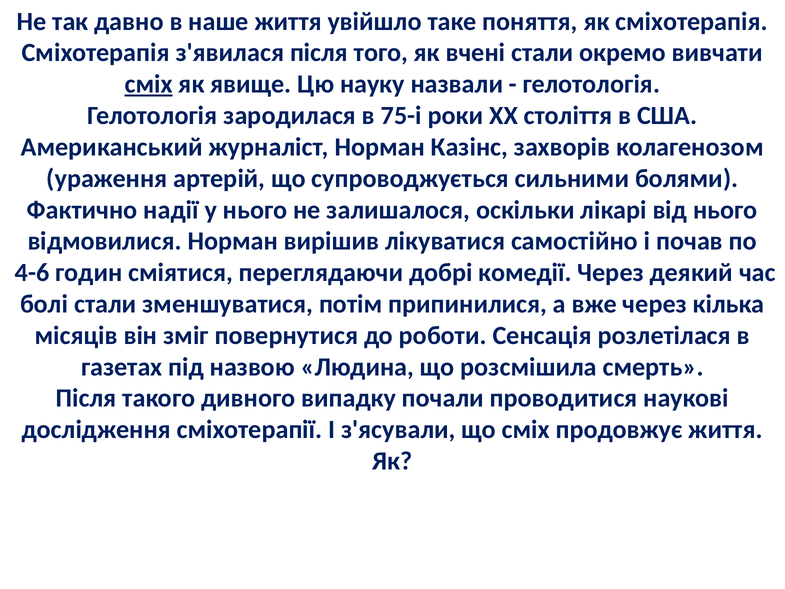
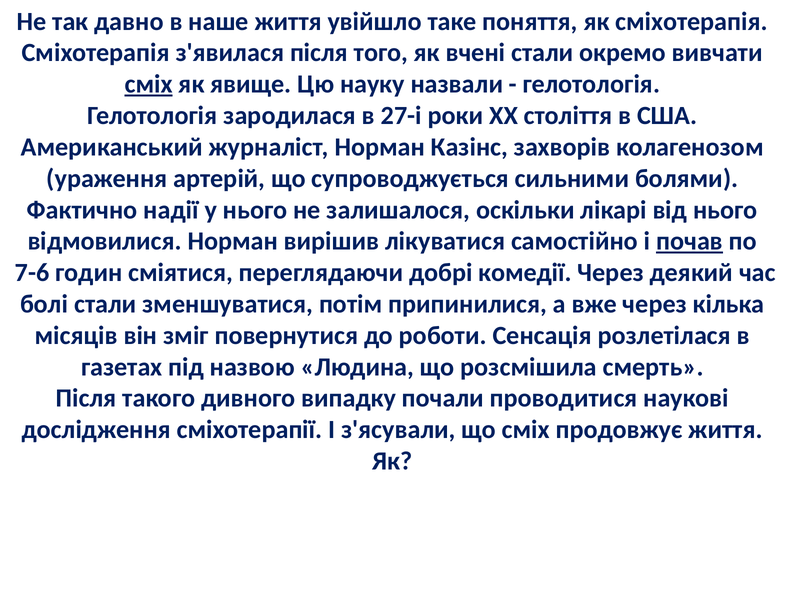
75-і: 75-і -> 27-і (401, 116)
почав underline: none -> present (690, 241)
4-6: 4-6 -> 7-6 (32, 273)
